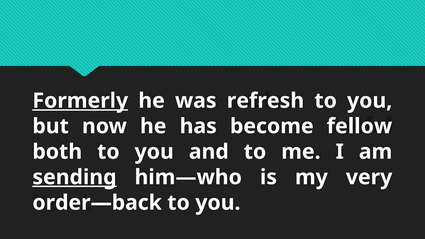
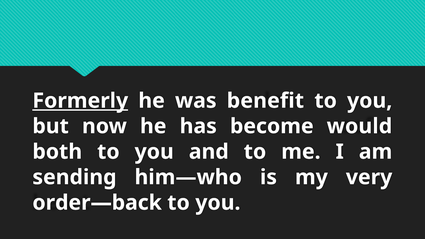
refresh: refresh -> benefit (265, 101)
fellow: fellow -> would (359, 126)
sending underline: present -> none (74, 177)
